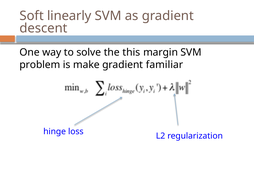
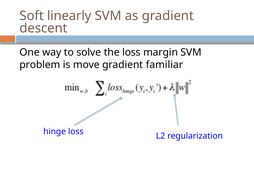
the this: this -> loss (131, 53)
make: make -> move (86, 65)
